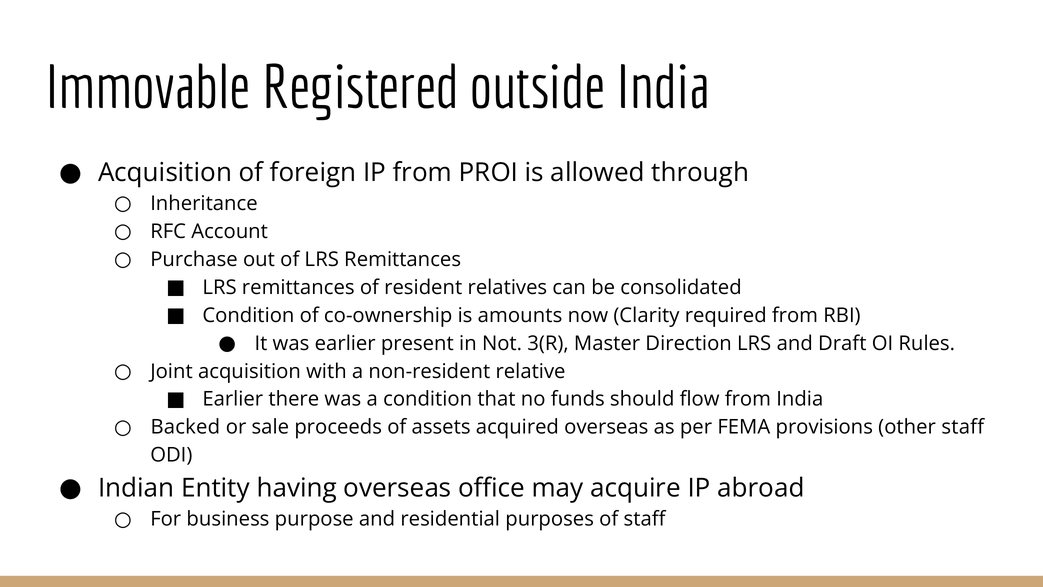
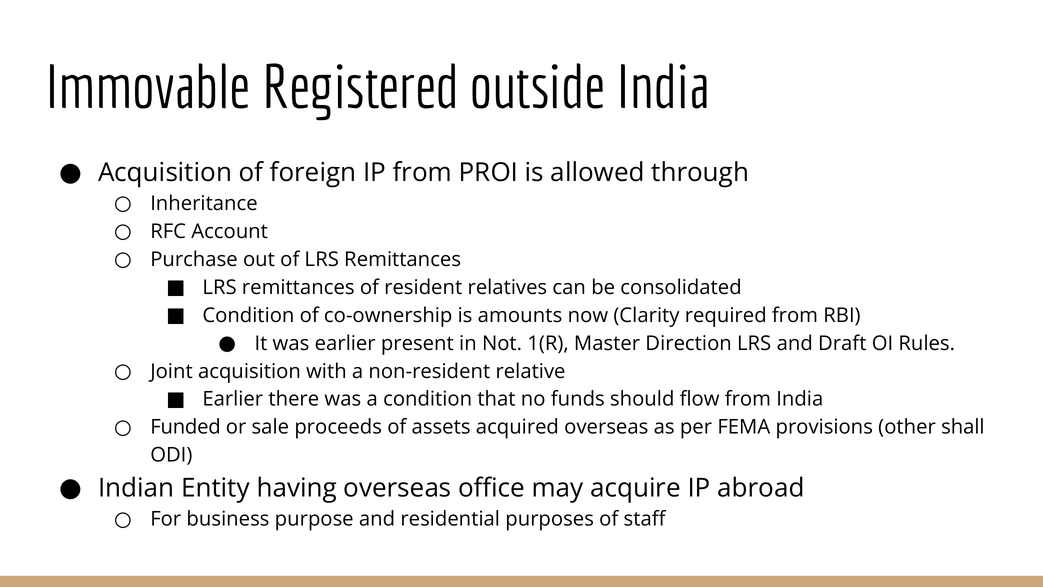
3(R: 3(R -> 1(R (548, 343)
Backed: Backed -> Funded (186, 427)
other staff: staff -> shall (963, 427)
